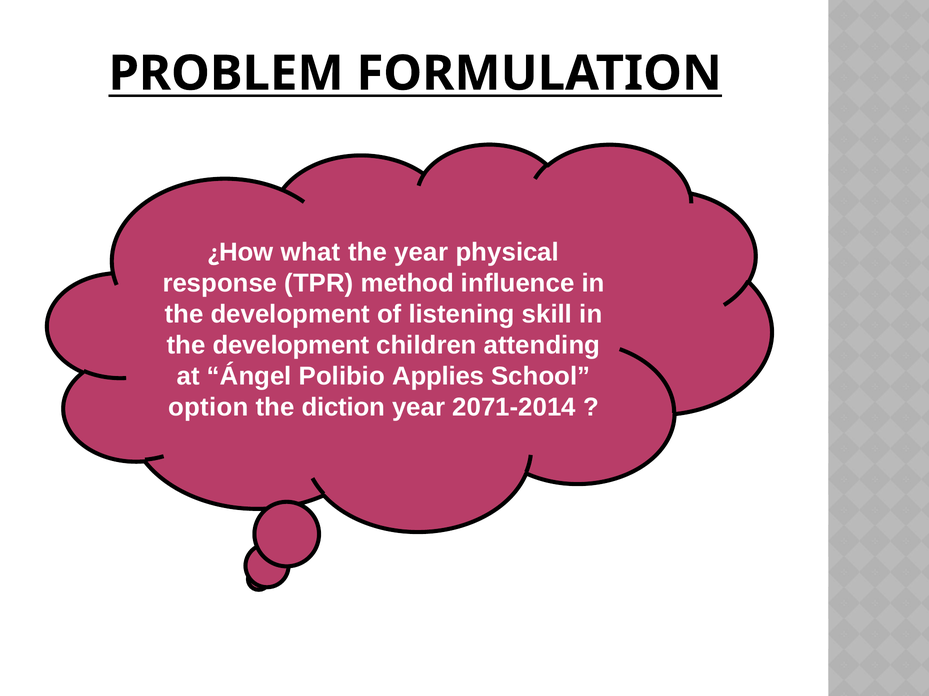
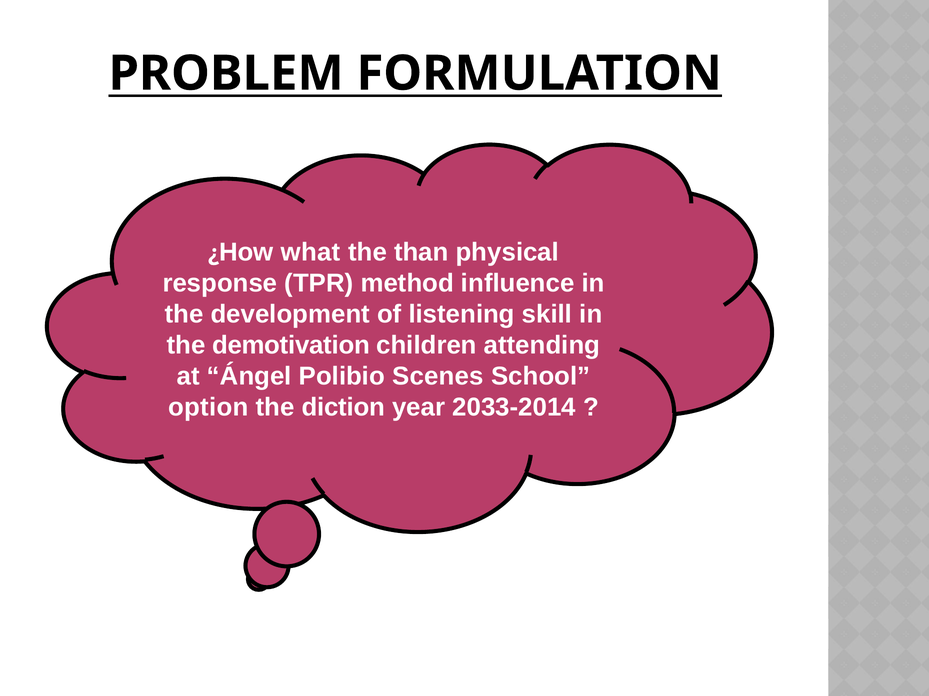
the year: year -> than (421, 253)
development: development -> demotivation (291, 346)
Applies: Applies -> Scenes (438, 377)
2071-2014: 2071-2014 -> 2033-2014 (514, 408)
